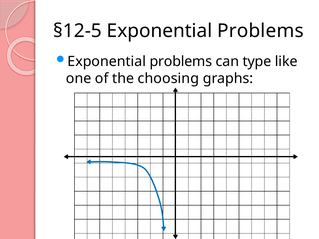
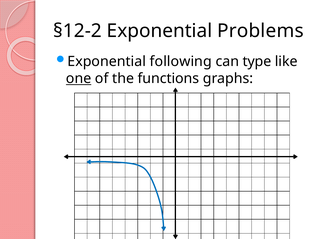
§12-5: §12-5 -> §12-2 (78, 31)
problems: problems -> following (181, 62)
one underline: none -> present (79, 79)
choosing: choosing -> functions (168, 79)
